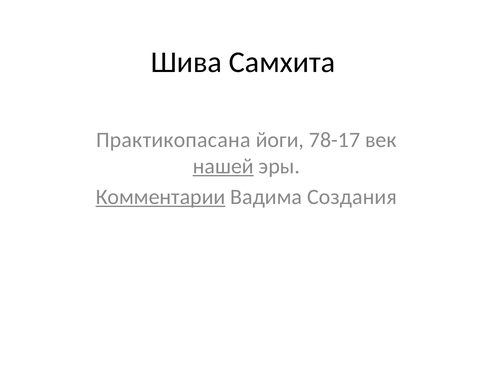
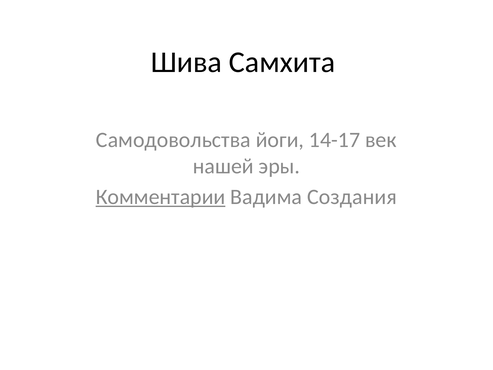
Практикопасана: Практикопасана -> Самодовольства (173, 140)
78-17: 78-17 -> 14-17 (335, 140)
нашей underline: present -> none (223, 166)
